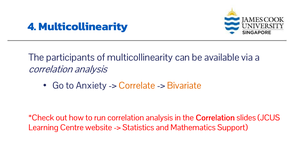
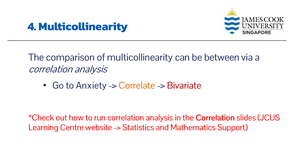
participants: participants -> comparison (70, 57)
available: available -> between (222, 57)
Bivariate colour: orange -> red (184, 85)
